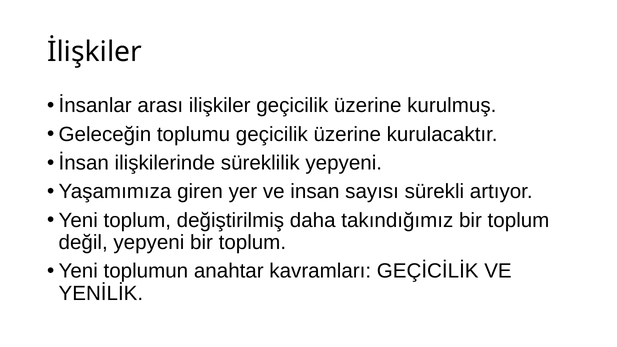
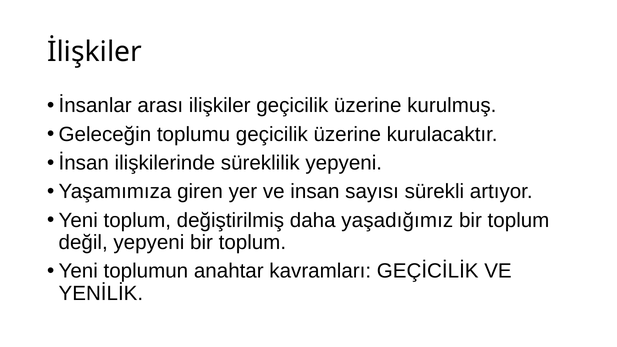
takındığımız: takındığımız -> yaşadığımız (397, 220)
